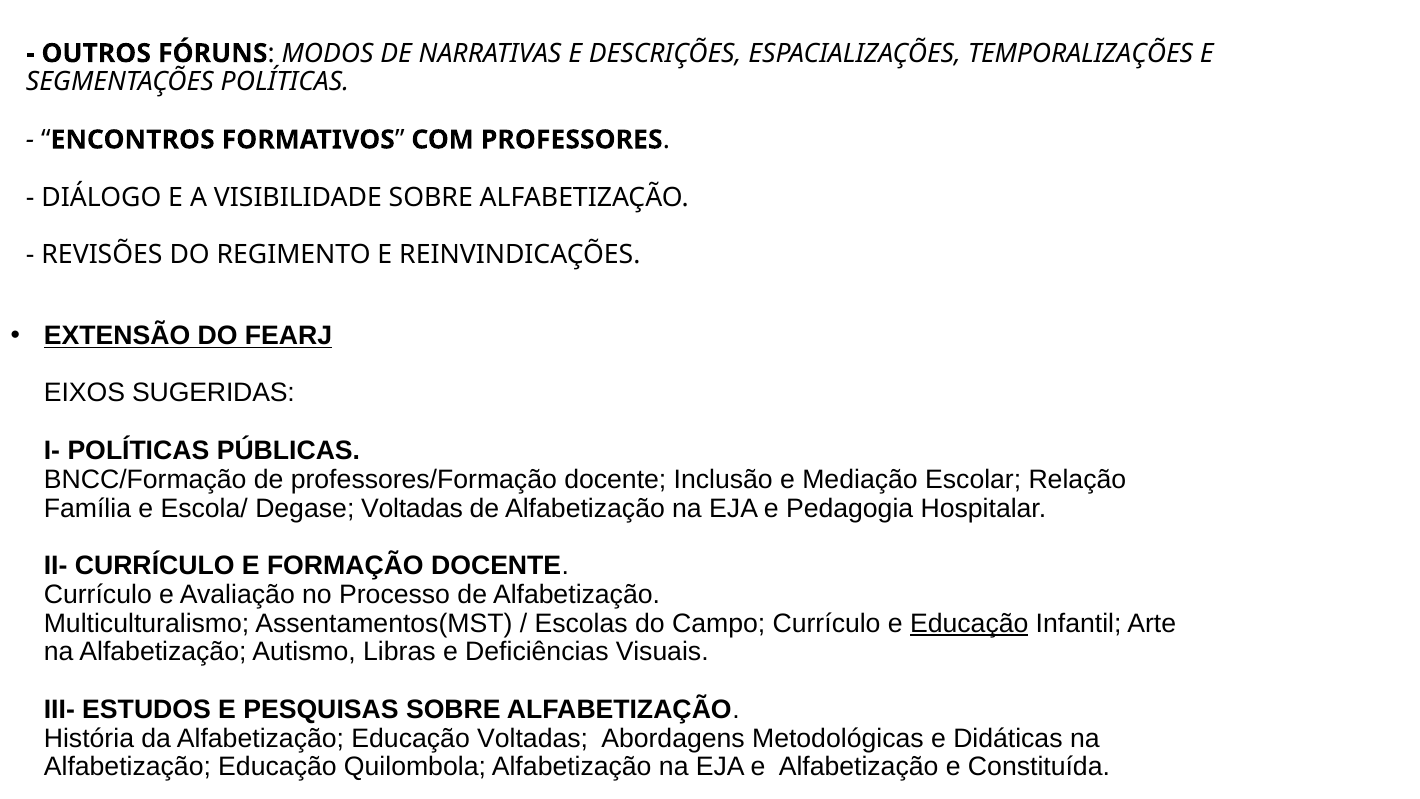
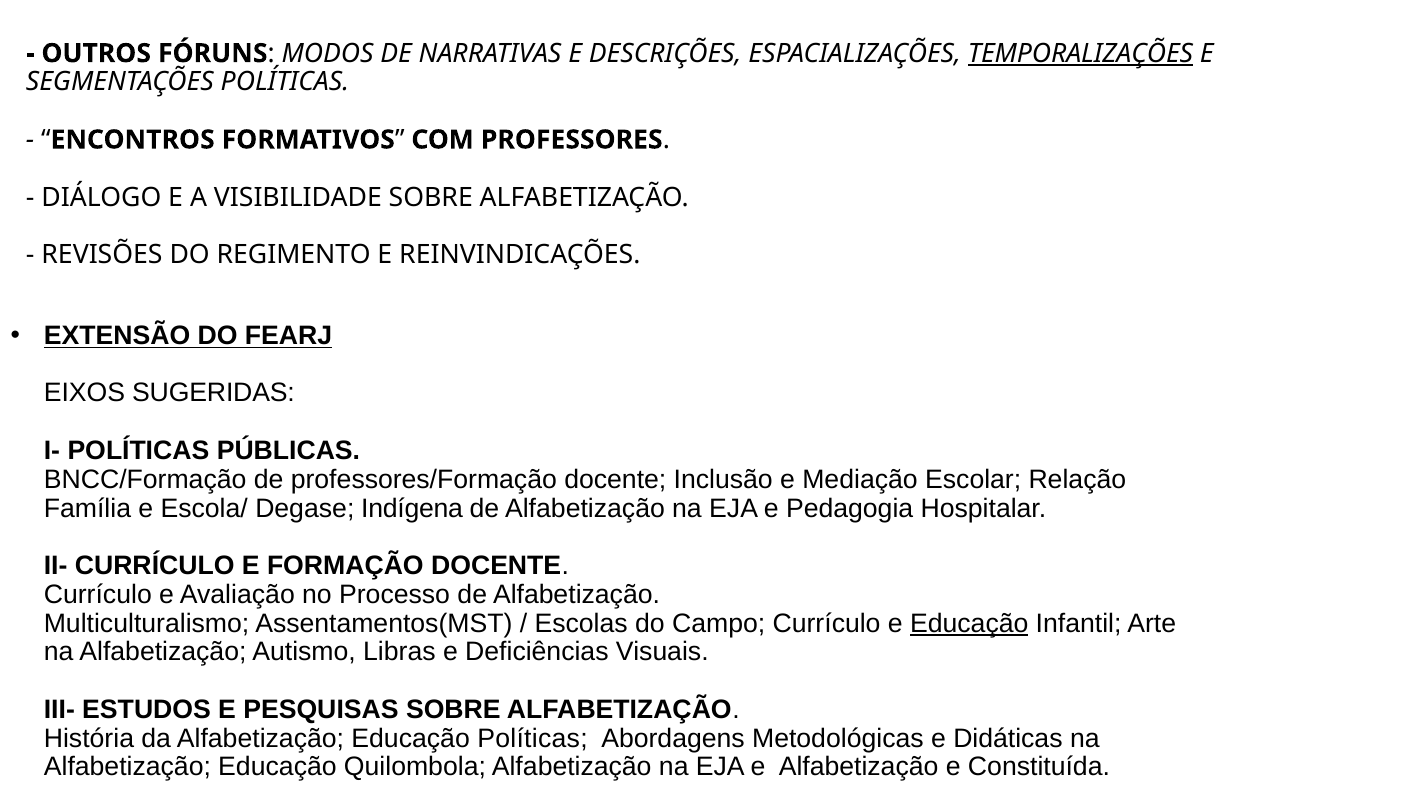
TEMPORALIZAÇÕES underline: none -> present (1080, 53)
Degase Voltadas: Voltadas -> Indígena (412, 508)
Educação Voltadas: Voltadas -> Políticas (532, 738)
